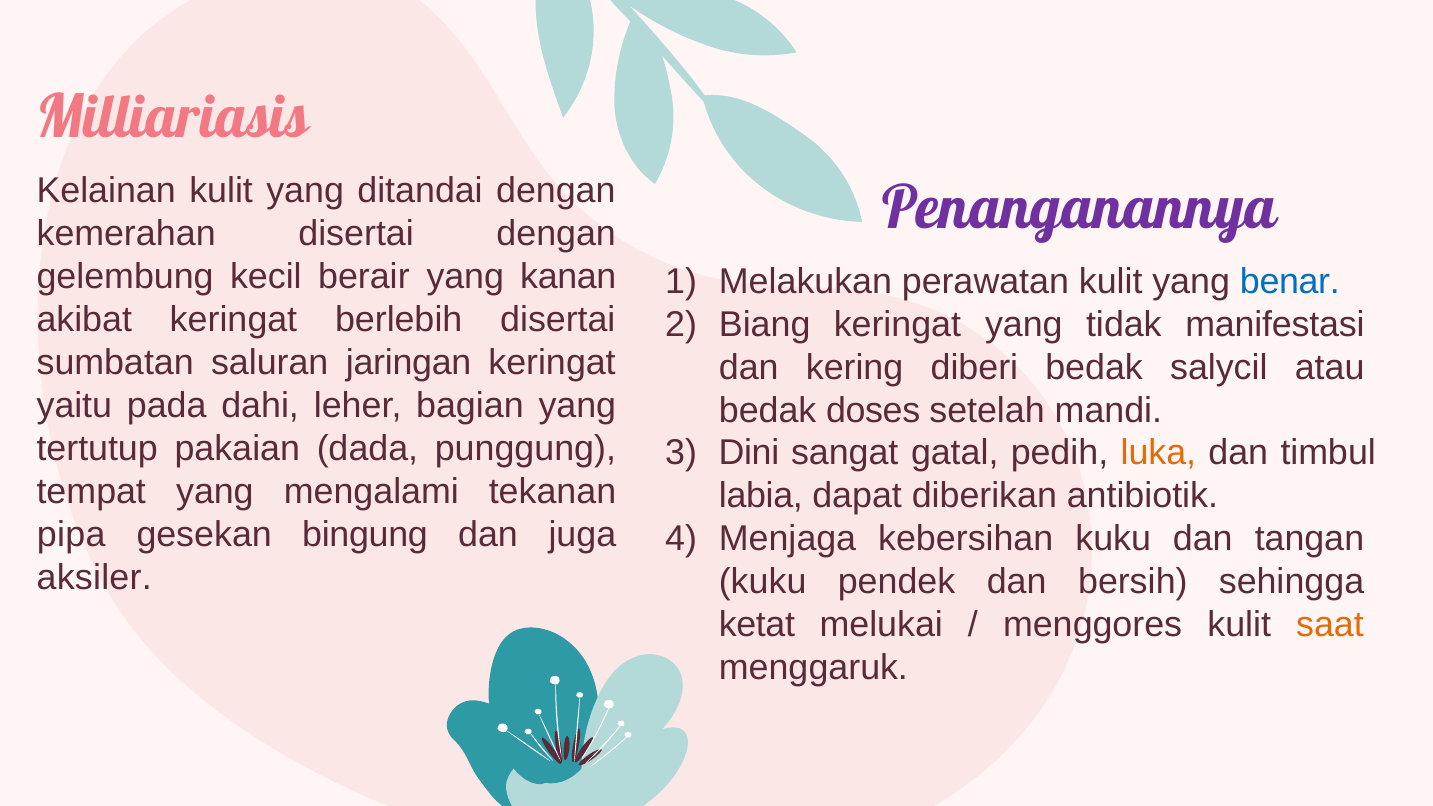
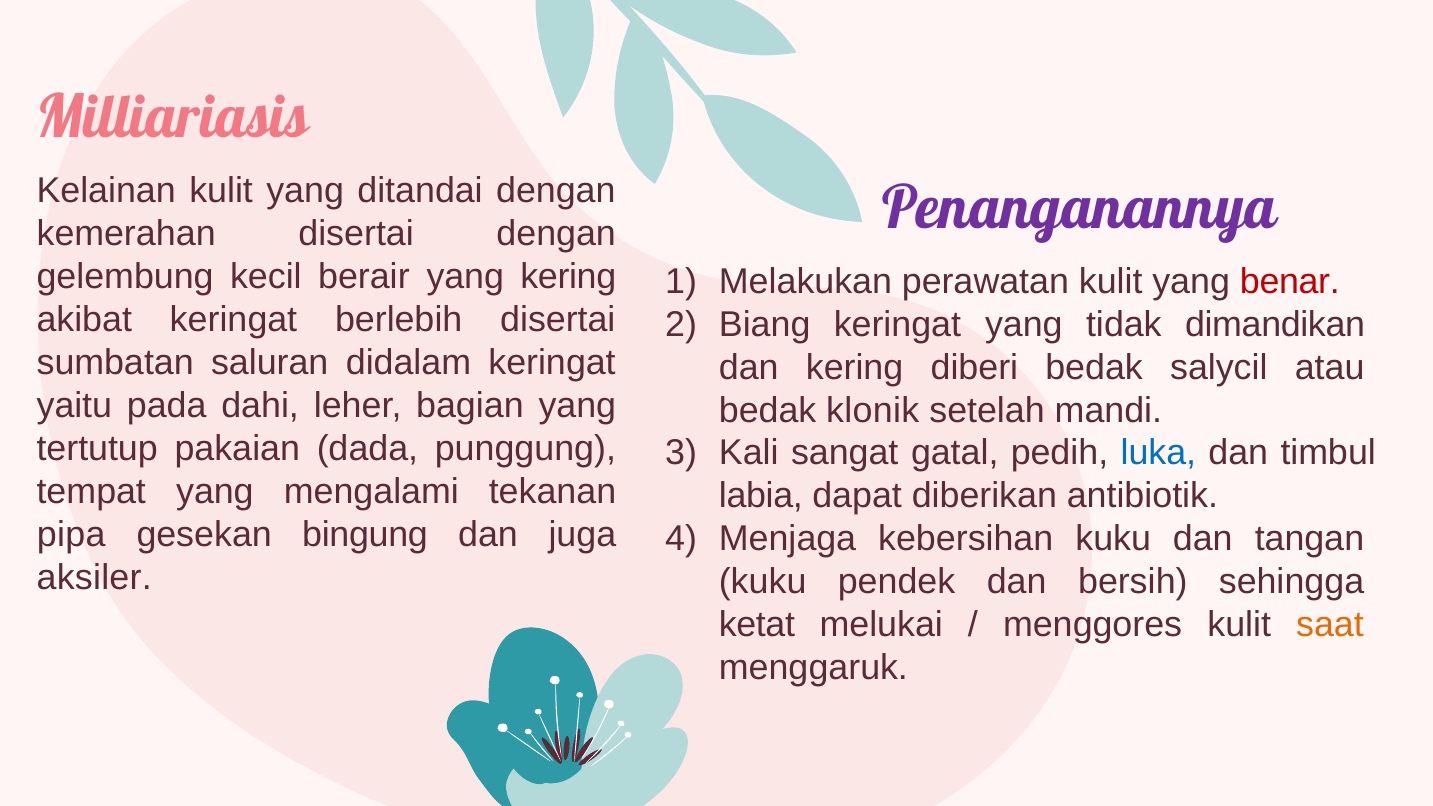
yang kanan: kanan -> kering (568, 276)
benar colour: blue -> red (1290, 281)
manifestasi: manifestasi -> dimandikan (1275, 324)
jaringan: jaringan -> didalam (409, 362)
doses: doses -> klonik (873, 410)
Dini: Dini -> Kali (749, 453)
luka colour: orange -> blue (1158, 453)
